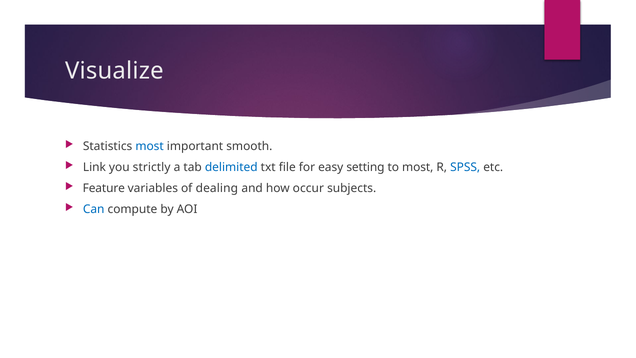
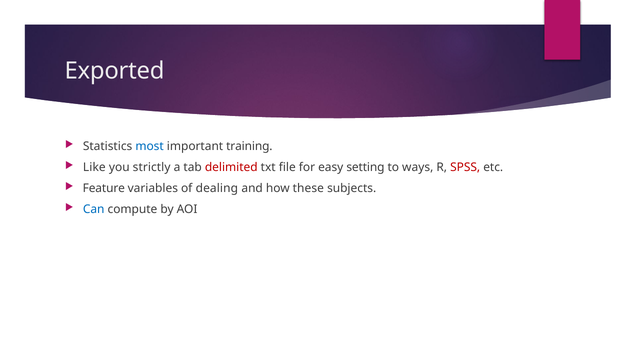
Visualize: Visualize -> Exported (115, 71)
smooth: smooth -> training (249, 146)
Link: Link -> Like (94, 167)
delimited colour: blue -> red (231, 167)
to most: most -> ways (418, 167)
SPSS colour: blue -> red (465, 167)
occur: occur -> these (308, 188)
